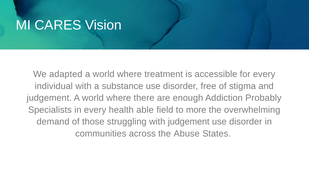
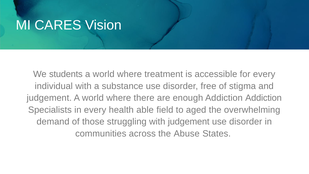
adapted: adapted -> students (66, 74)
Addiction Probably: Probably -> Addiction (264, 98)
more: more -> aged (196, 110)
